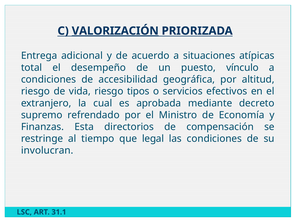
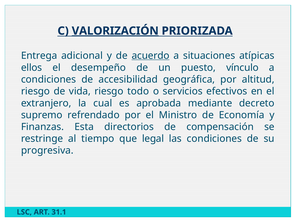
acuerdo underline: none -> present (151, 56)
total: total -> ellos (32, 68)
tipos: tipos -> todo (138, 91)
involucran: involucran -> progresiva (47, 151)
